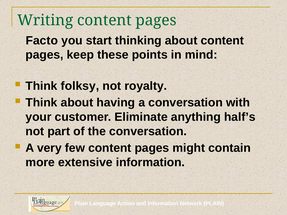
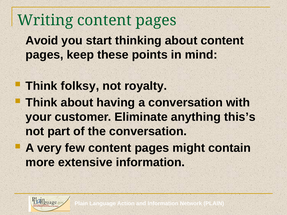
Facto: Facto -> Avoid (42, 41)
half’s: half’s -> this’s (240, 117)
